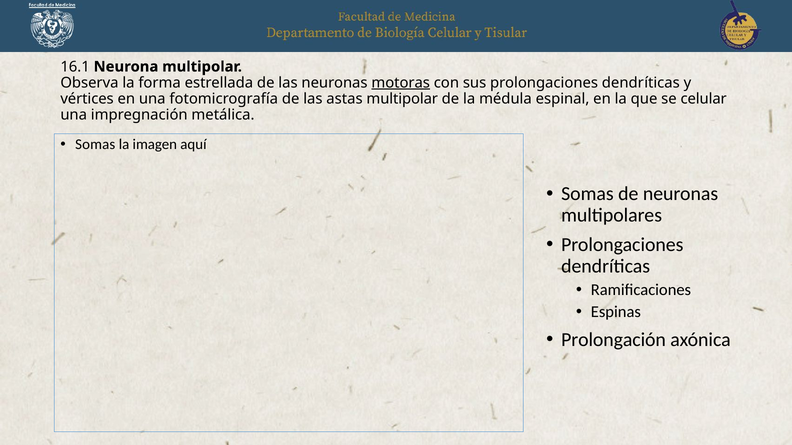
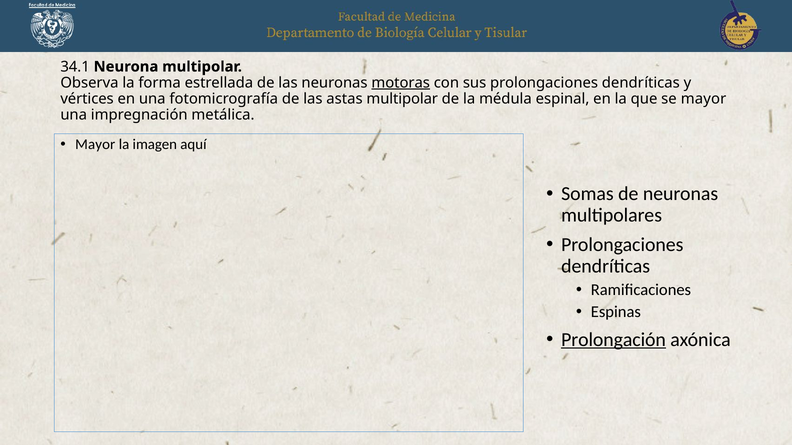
16.1: 16.1 -> 34.1 (75, 67)
se celular: celular -> mayor (704, 99)
Somas: Somas -> Mayor (95, 145)
Prolongación underline: none -> present (614, 340)
